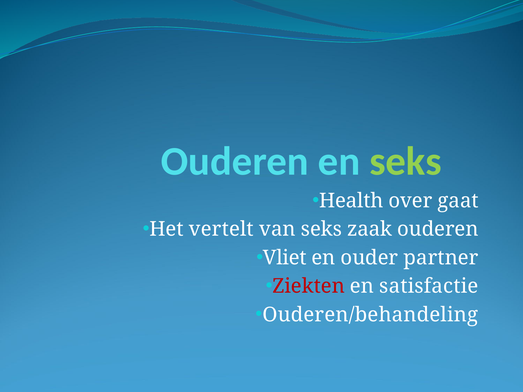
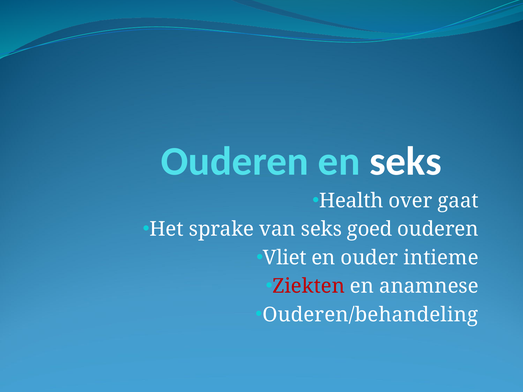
seks colour: light green -> white (405, 161)
vertelt: vertelt -> sprake (222, 229)
zaak: zaak -> goed (370, 229)
partner: partner -> intieme (441, 258)
satisfactie: satisfactie -> anamnese (429, 286)
